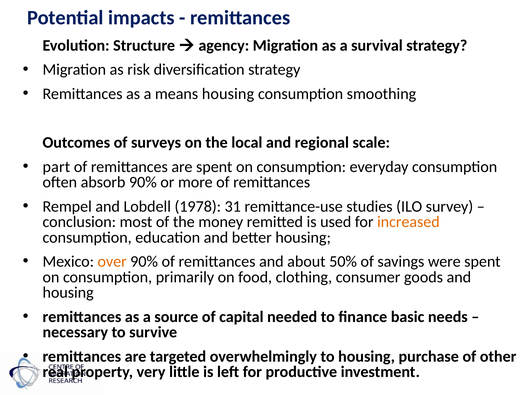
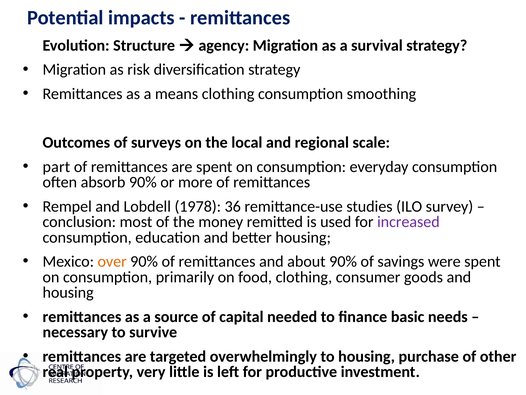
means housing: housing -> clothing (228, 94)
31: 31 -> 36 (233, 206)
increased colour: orange -> purple (408, 222)
about 50%: 50% -> 90% (343, 261)
